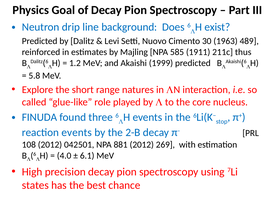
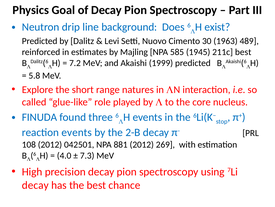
1911: 1911 -> 1945 (198, 52)
211c thus: thus -> best (243, 52)
1.2: 1.2 -> 7.2 (75, 63)
6.1: 6.1 -> 7.3 (87, 155)
states: states -> decay (35, 184)
